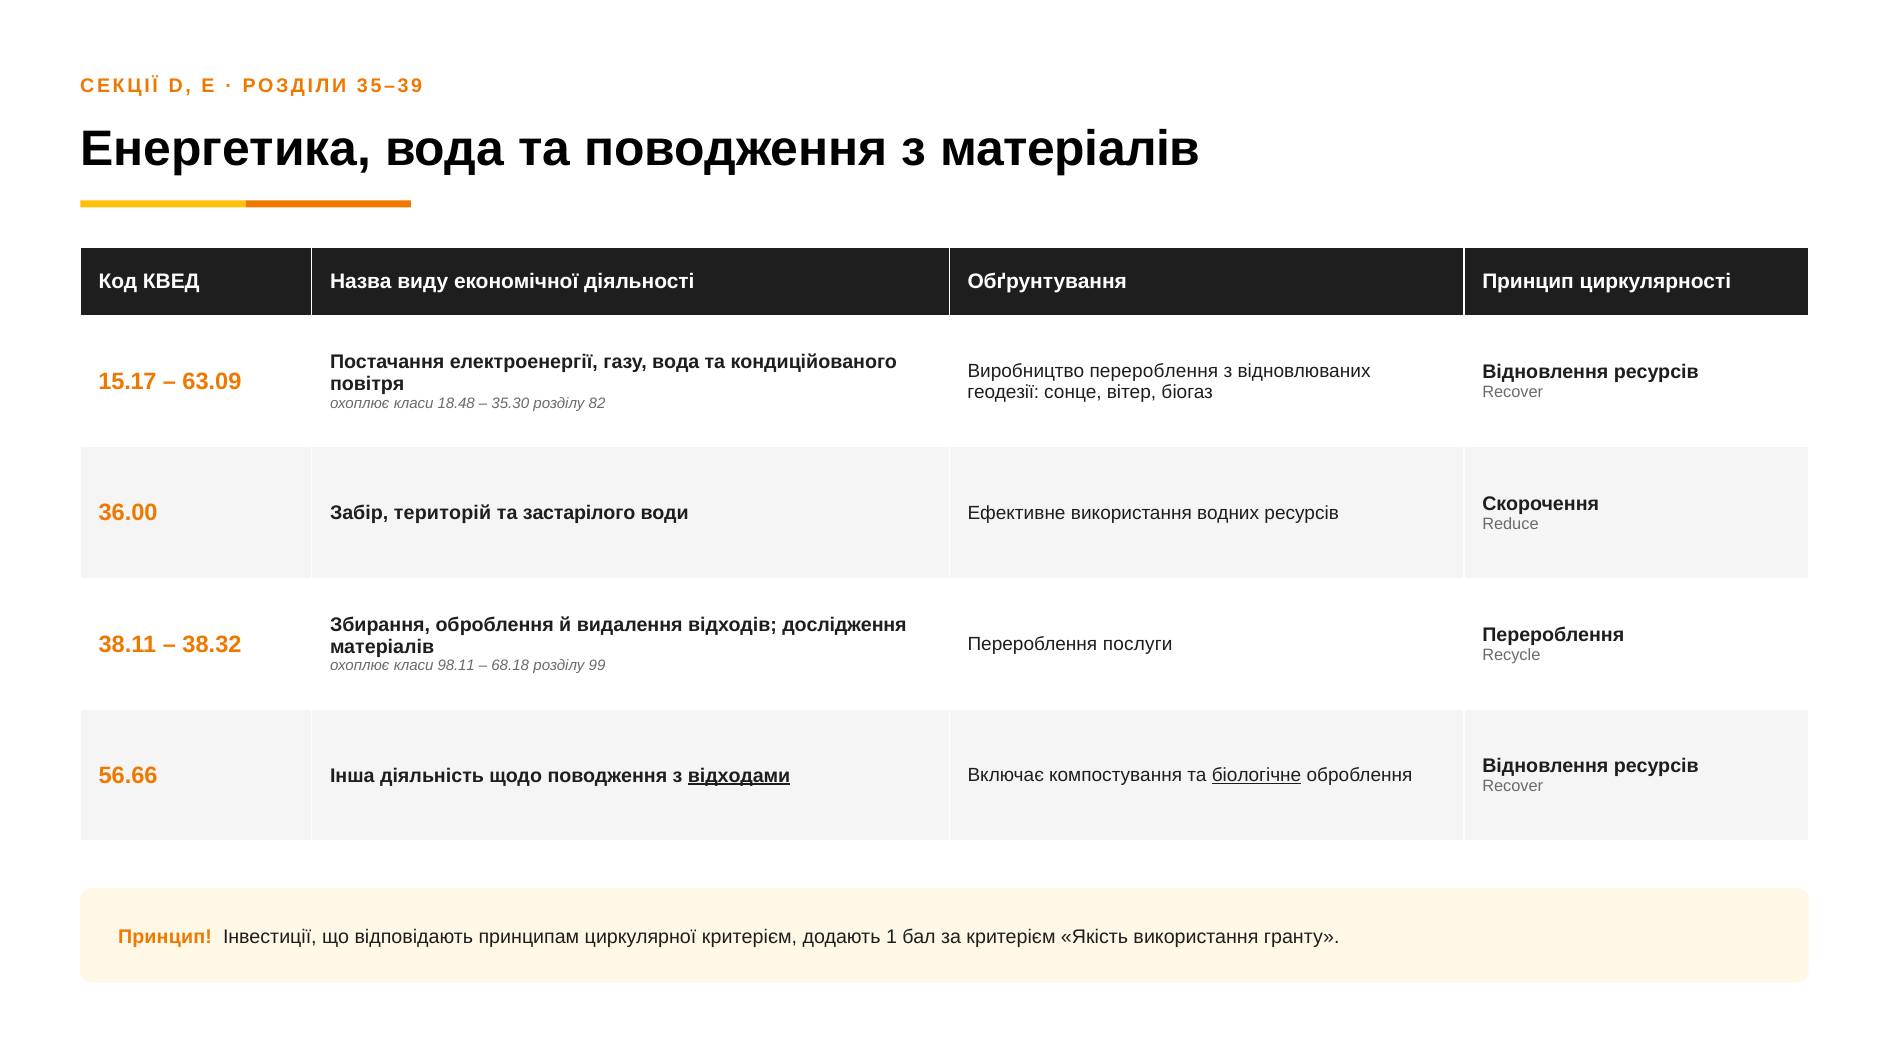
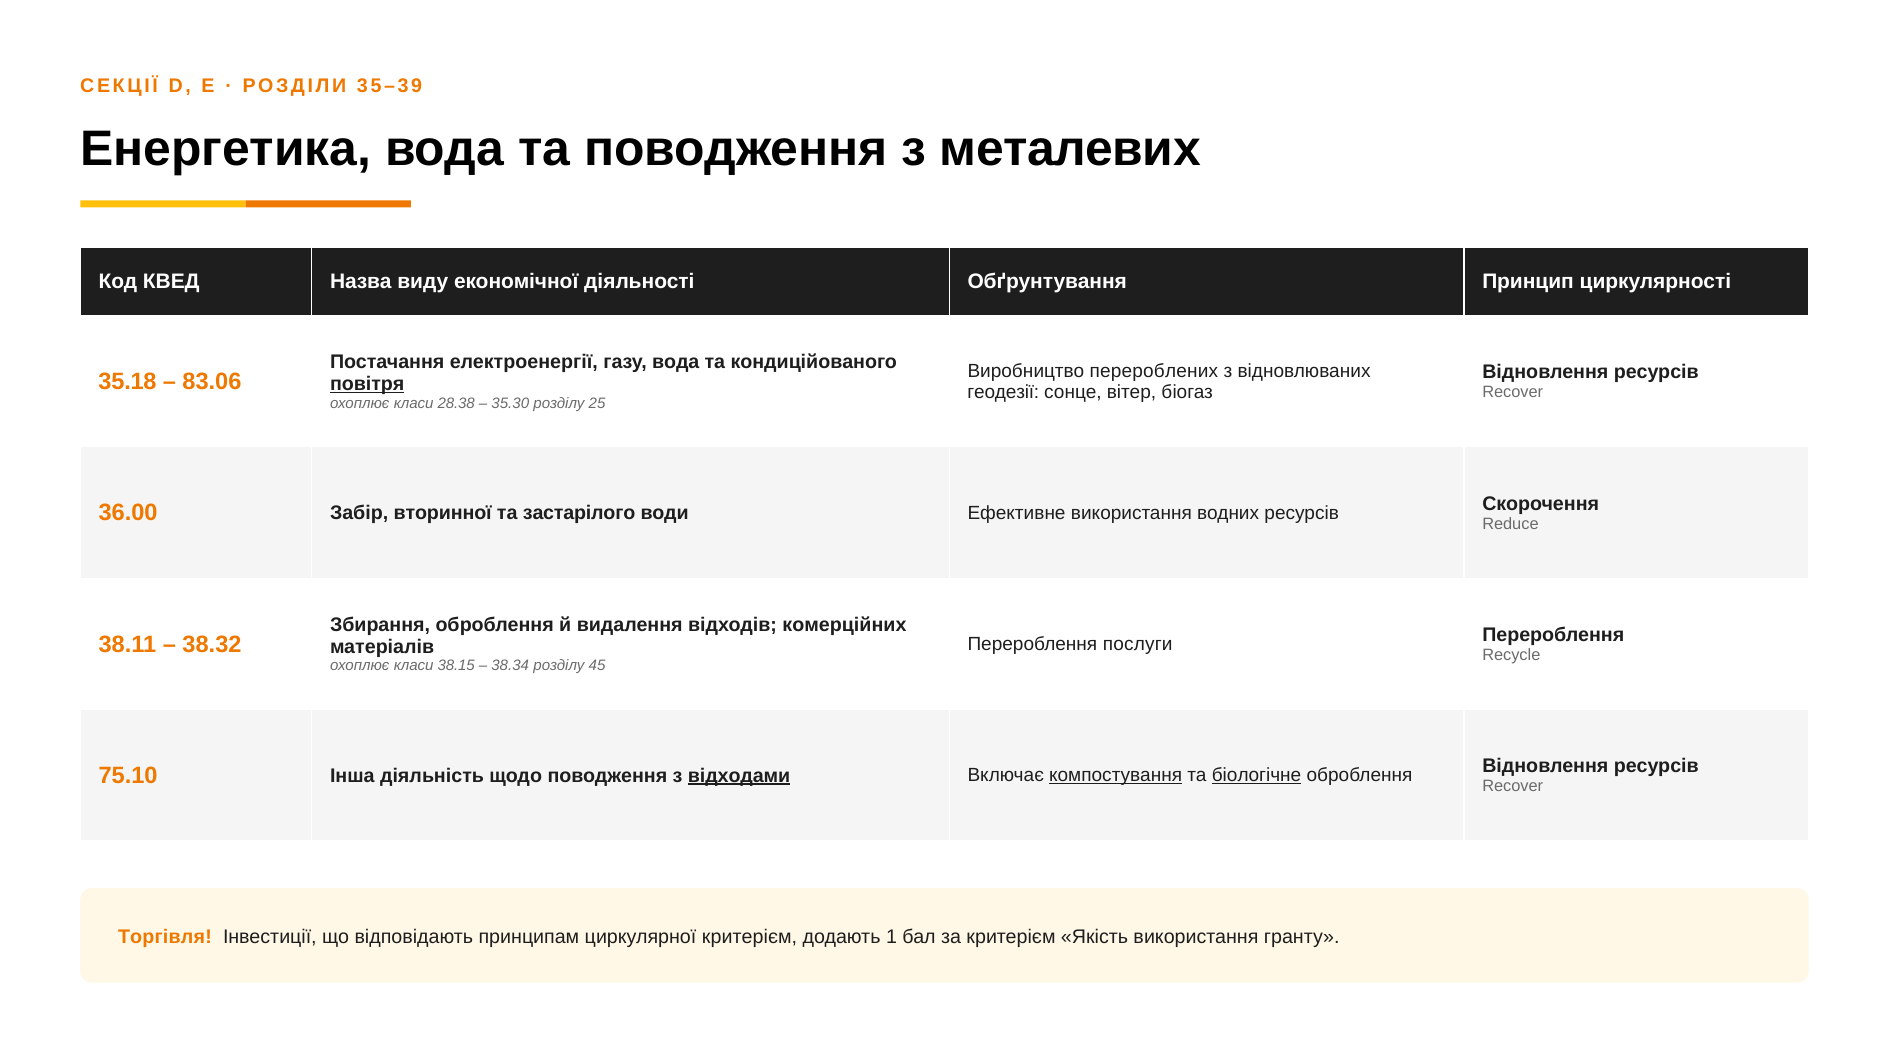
з матеріалів: матеріалів -> металевих (1070, 149)
Виробництво перероблення: перероблення -> перероблених (1154, 371)
15.17: 15.17 -> 35.18 (128, 381)
63.09: 63.09 -> 83.06 (212, 381)
повітря underline: none -> present (367, 384)
18.48: 18.48 -> 28.38 (456, 403)
82: 82 -> 25 (597, 403)
територій: територій -> вторинної (443, 513)
дослідження: дослідження -> комерційних (844, 625)
98.11: 98.11 -> 38.15 (456, 666)
68.18: 68.18 -> 38.34 (510, 666)
99: 99 -> 45 (597, 666)
56.66: 56.66 -> 75.10 (128, 775)
компостування underline: none -> present (1116, 775)
Принцип: Принцип -> Торгівля (165, 936)
